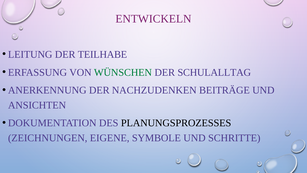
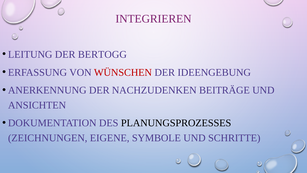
ENTWICKELN: ENTWICKELN -> INTEGRIEREN (153, 19)
TEILHABE: TEILHABE -> BERTOGG (102, 54)
WÜNSCHEN colour: green -> red (123, 72)
SCHULALLTAG: SCHULALLTAG -> IDEENGEBUNG (214, 72)
